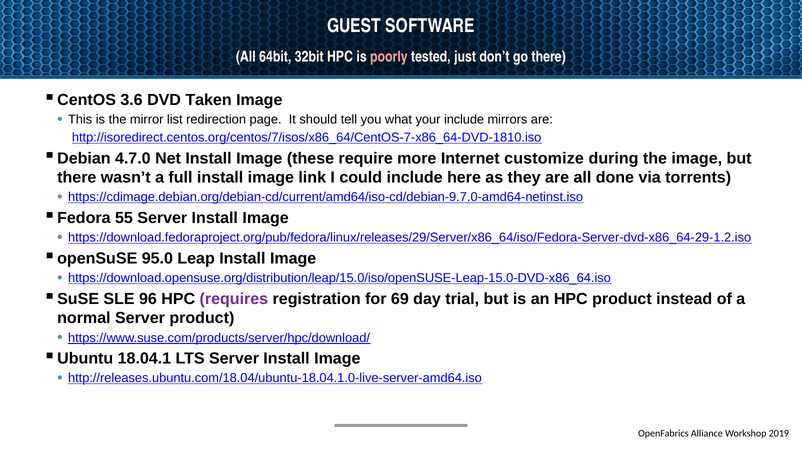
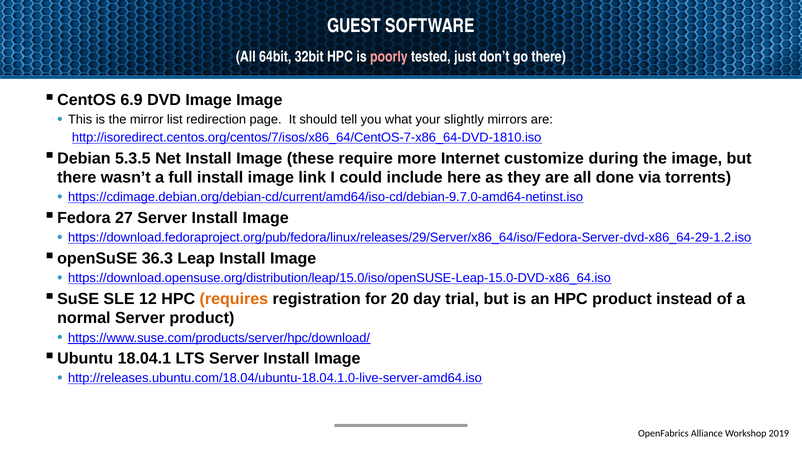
3.6: 3.6 -> 6.9 (132, 100)
DVD Taken: Taken -> Image (209, 100)
your include: include -> slightly (464, 120)
4.7.0: 4.7.0 -> 5.3.5 (133, 158)
55: 55 -> 27 (124, 218)
95.0: 95.0 -> 36.3 (157, 259)
96: 96 -> 12 (148, 299)
requires colour: purple -> orange (234, 299)
69: 69 -> 20 (400, 299)
